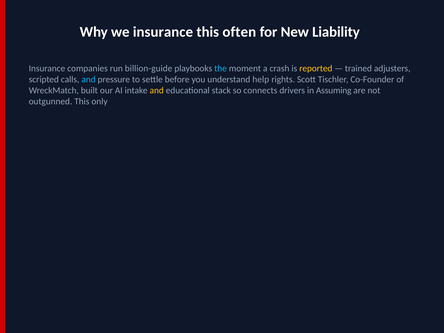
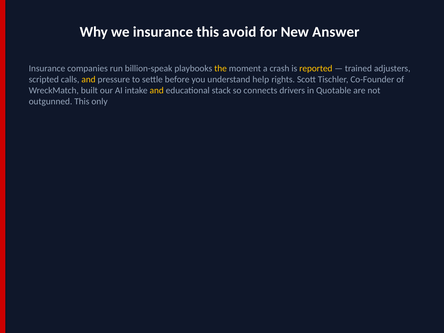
often: often -> avoid (239, 32)
Liability: Liability -> Answer (336, 32)
billion-guide: billion-guide -> billion-speak (149, 68)
the colour: light blue -> yellow (221, 68)
and colour: light blue -> yellow (89, 79)
Assuming: Assuming -> Quotable (334, 91)
